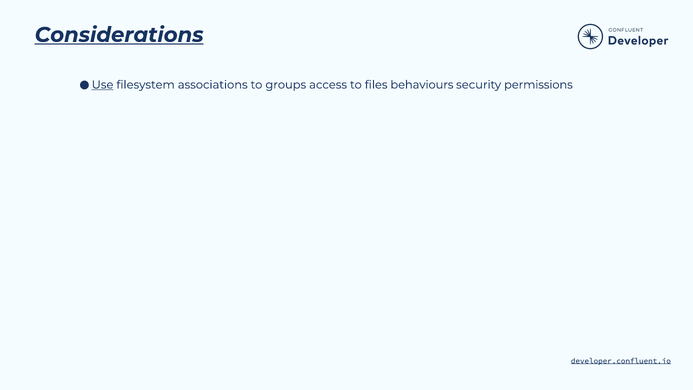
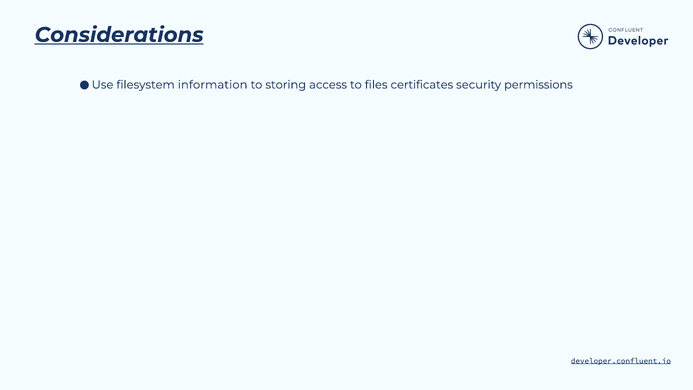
Use underline: present -> none (103, 85)
associations: associations -> information (213, 85)
groups: groups -> storing (286, 85)
behaviours: behaviours -> certificates (422, 85)
